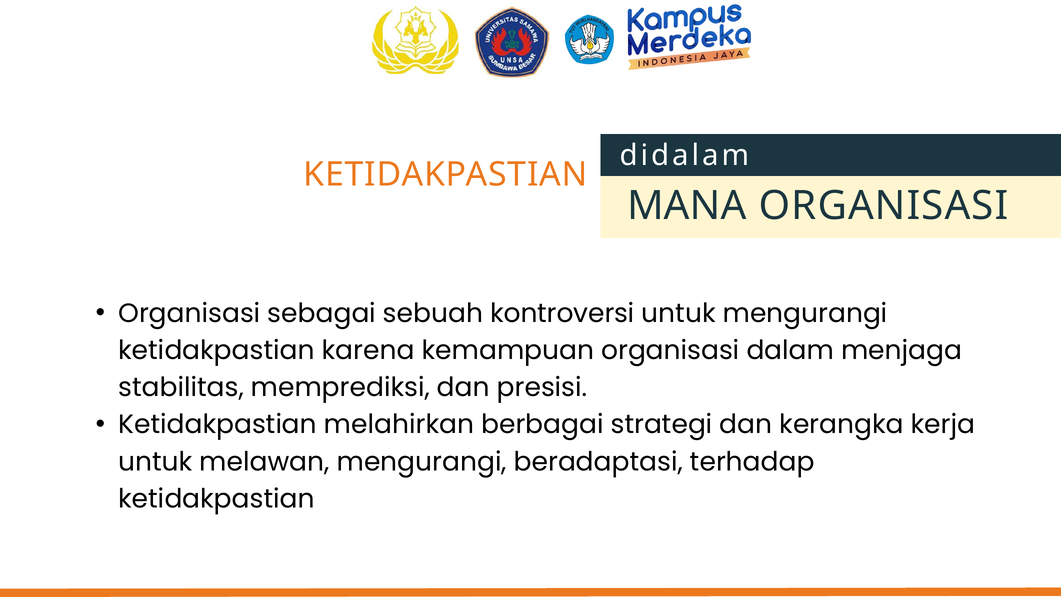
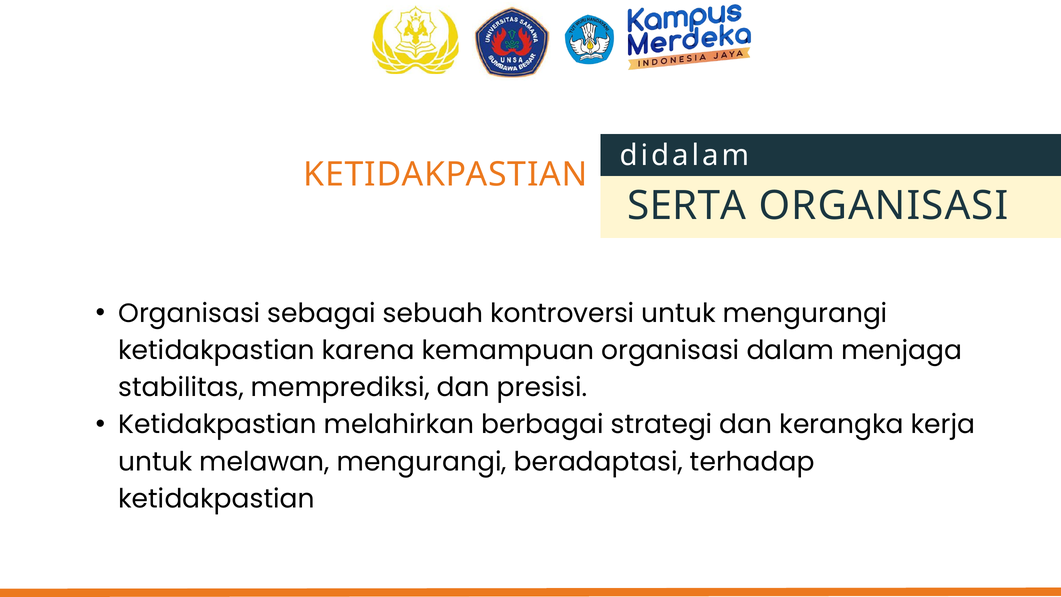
MANA: MANA -> SERTA (687, 206)
